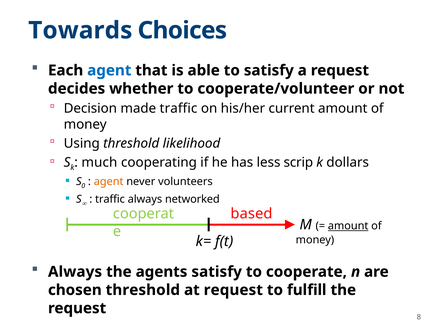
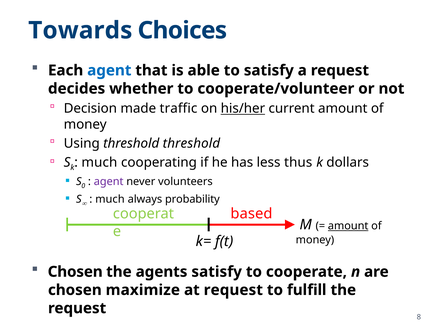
his/her underline: none -> present (243, 109)
threshold likelihood: likelihood -> threshold (191, 144)
scrip: scrip -> thus (298, 163)
agent colour: orange -> purple (109, 182)
traffic: traffic -> much (110, 199)
networked: networked -> probability (192, 199)
Always: Always -> Chosen (75, 272)
chosen threshold: threshold -> maximize (143, 290)
